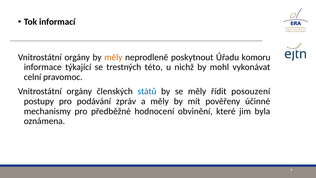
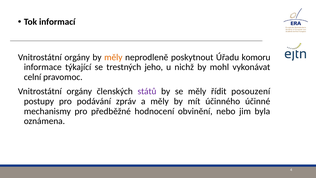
této: této -> jeho (154, 67)
států colour: blue -> purple (147, 91)
pověřeny: pověřeny -> účinného (223, 101)
které: které -> nebo (226, 111)
